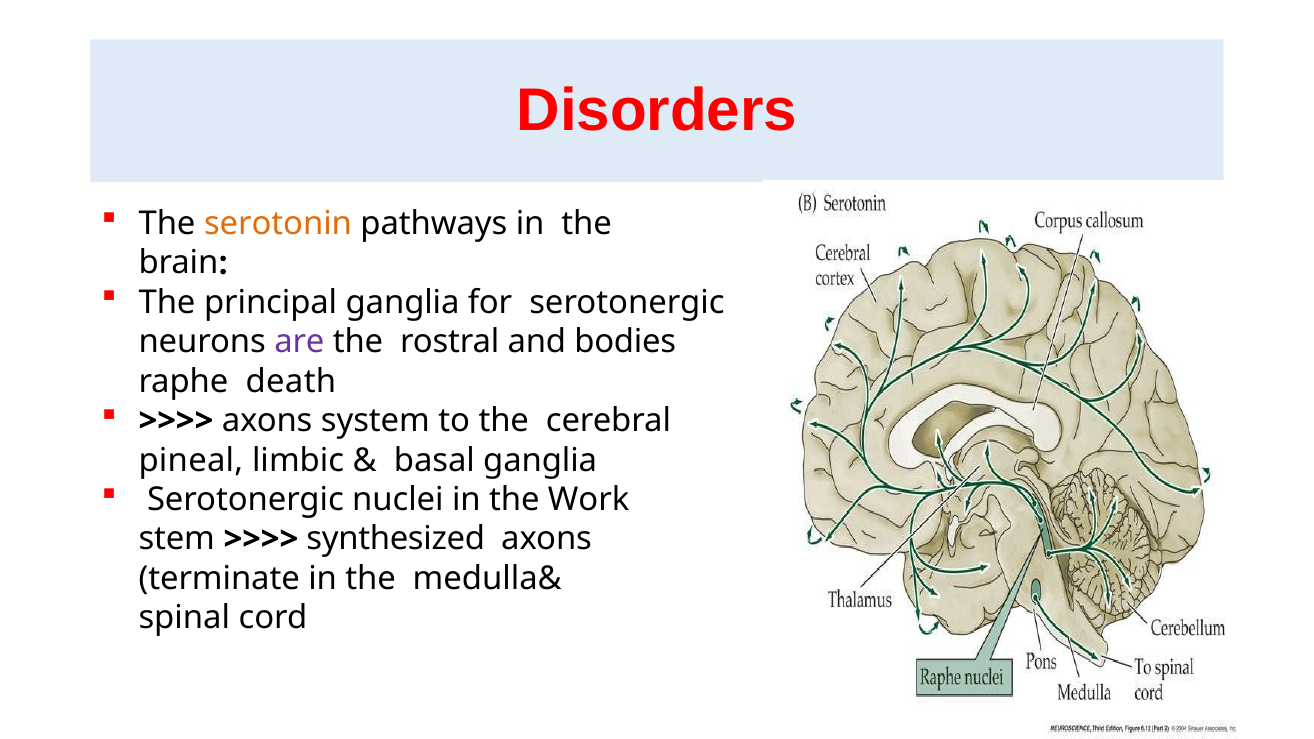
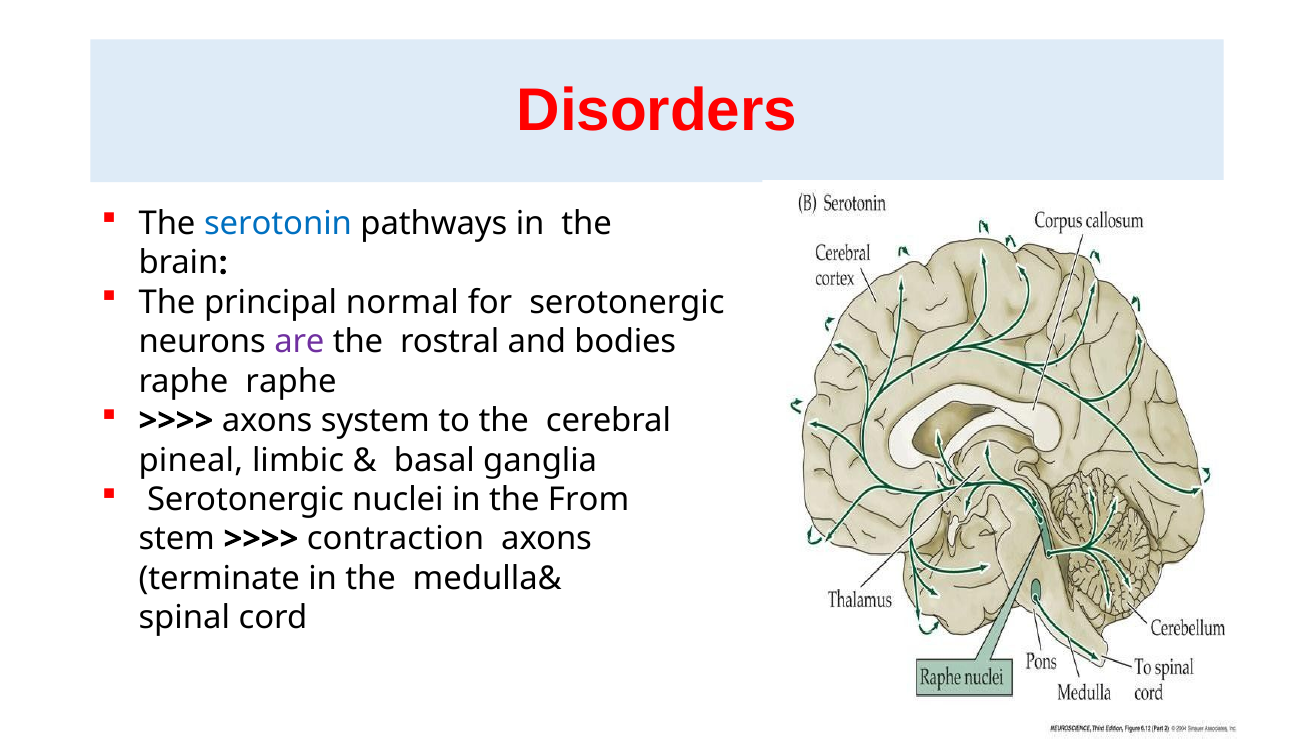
serotonin colour: orange -> blue (278, 224)
principal ganglia: ganglia -> normal (402, 303)
raphe death: death -> raphe (291, 381)
Work: Work -> From (589, 500)
synthesized: synthesized -> contraction (396, 539)
